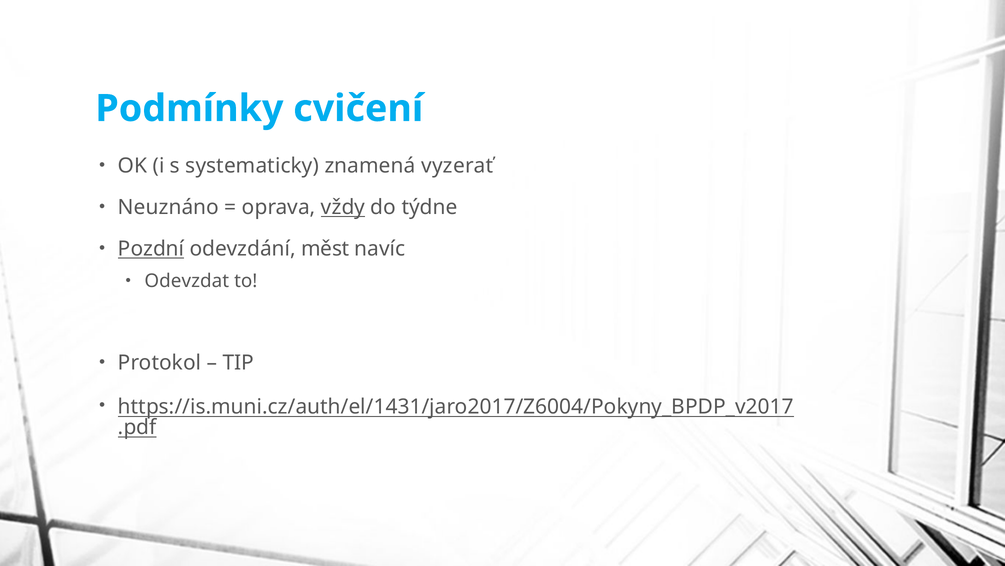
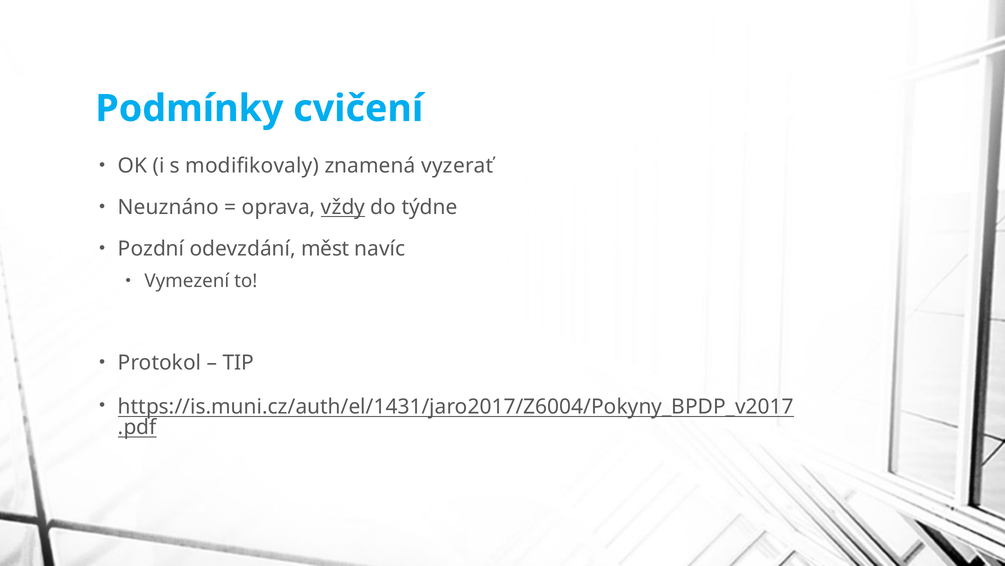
systematicky: systematicky -> modifikovaly (252, 166)
Pozdní underline: present -> none (151, 249)
Odevzdat: Odevzdat -> Vymezení (187, 281)
